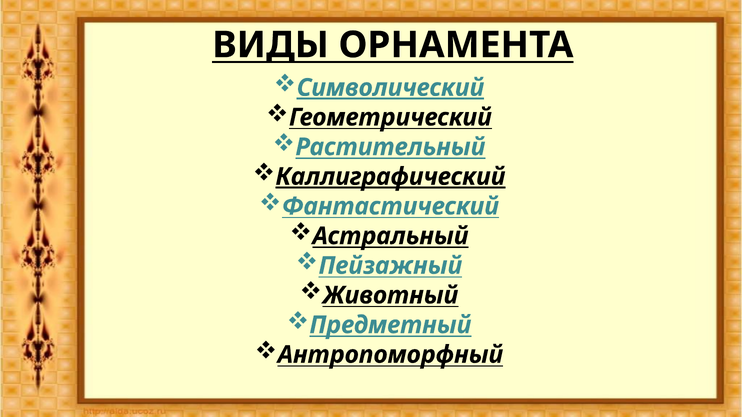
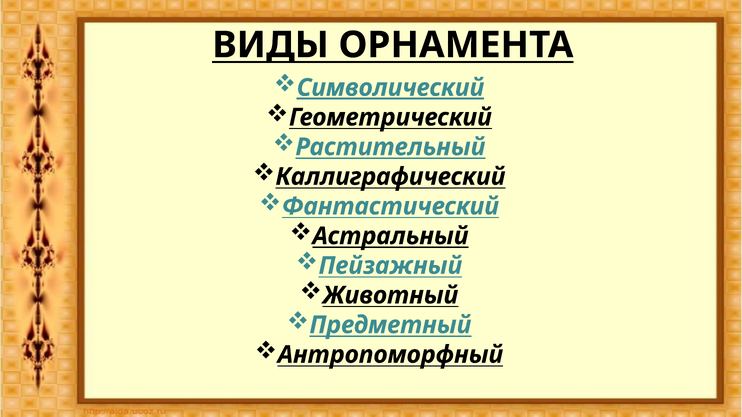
Каллиграфический underline: present -> none (390, 177)
